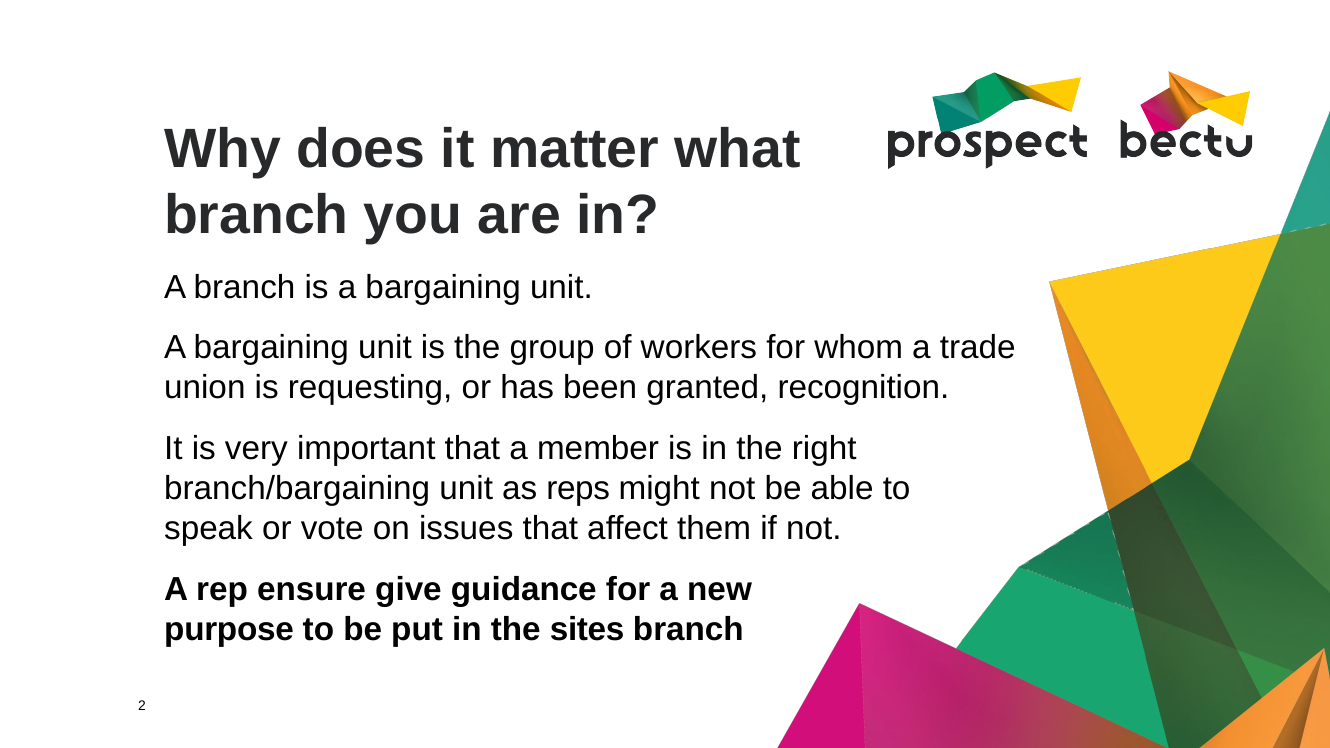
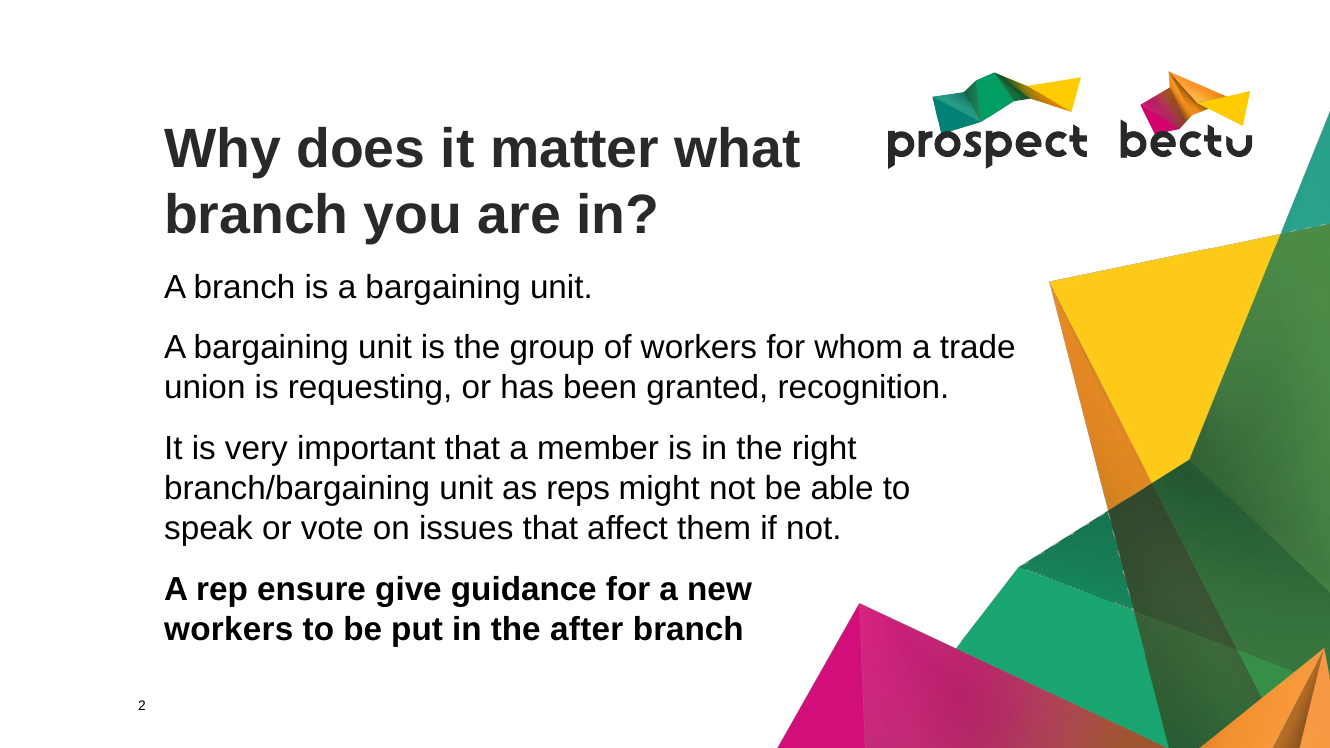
purpose: purpose -> workers (229, 629)
sites: sites -> after (587, 629)
